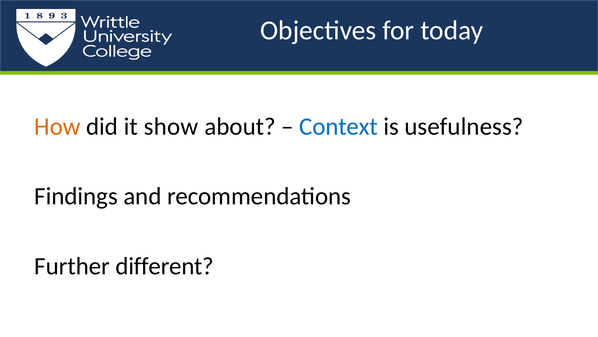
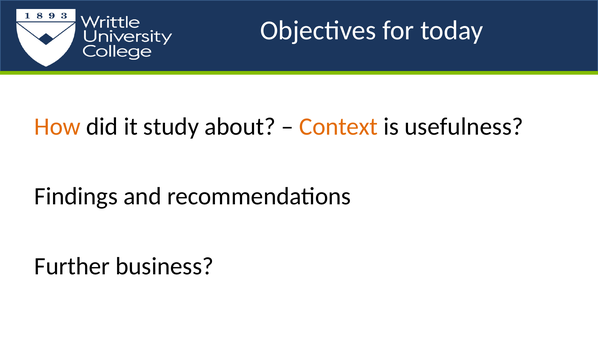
show: show -> study (171, 126)
Context colour: blue -> orange (339, 126)
different: different -> business (165, 266)
